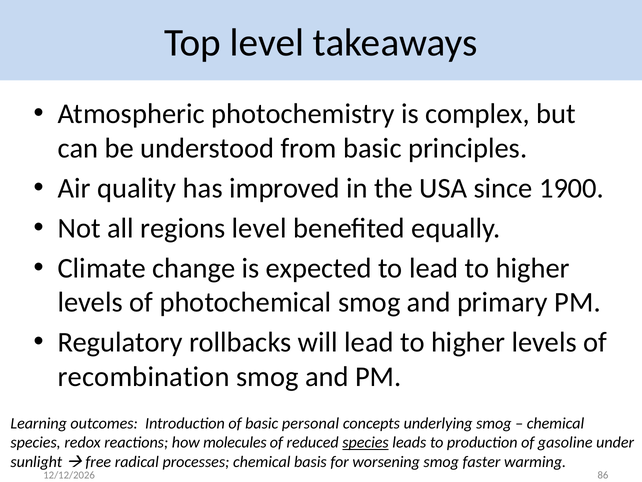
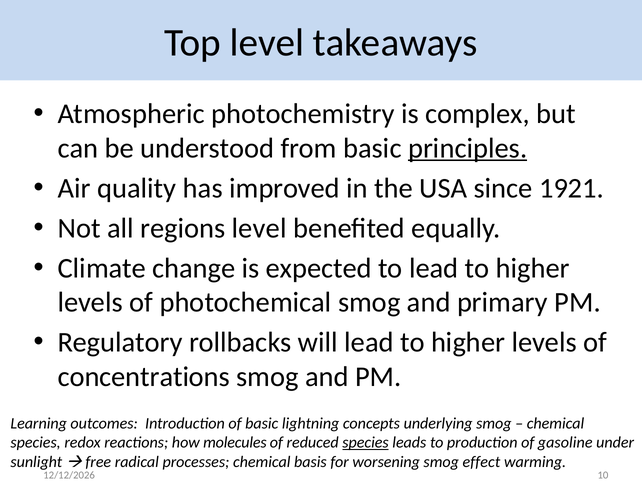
principles underline: none -> present (468, 148)
1900: 1900 -> 1921 (572, 188)
recombination: recombination -> concentrations (144, 376)
personal: personal -> lightning (311, 423)
faster: faster -> effect (481, 461)
86: 86 -> 10 (603, 474)
